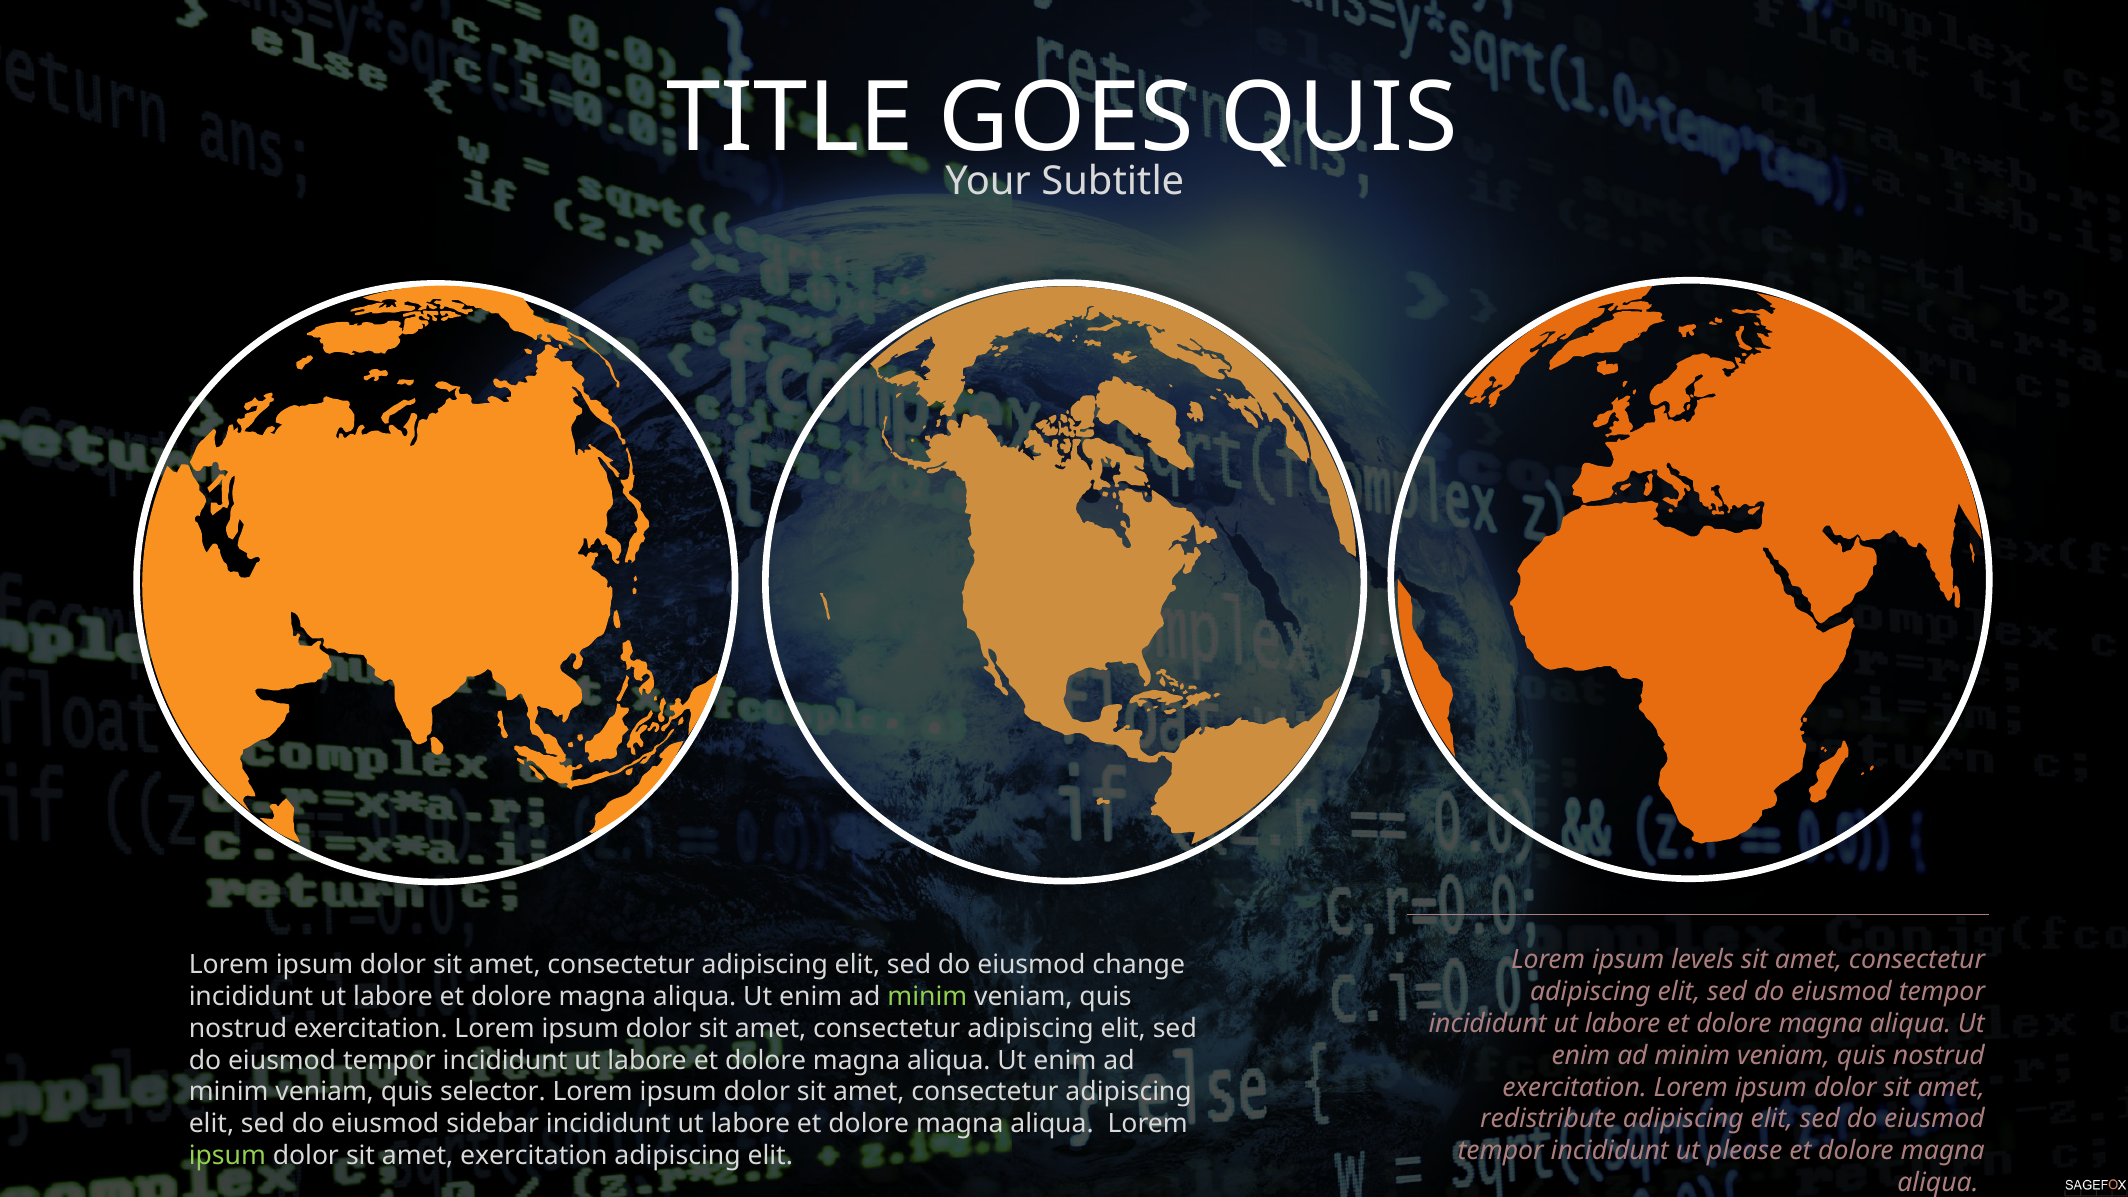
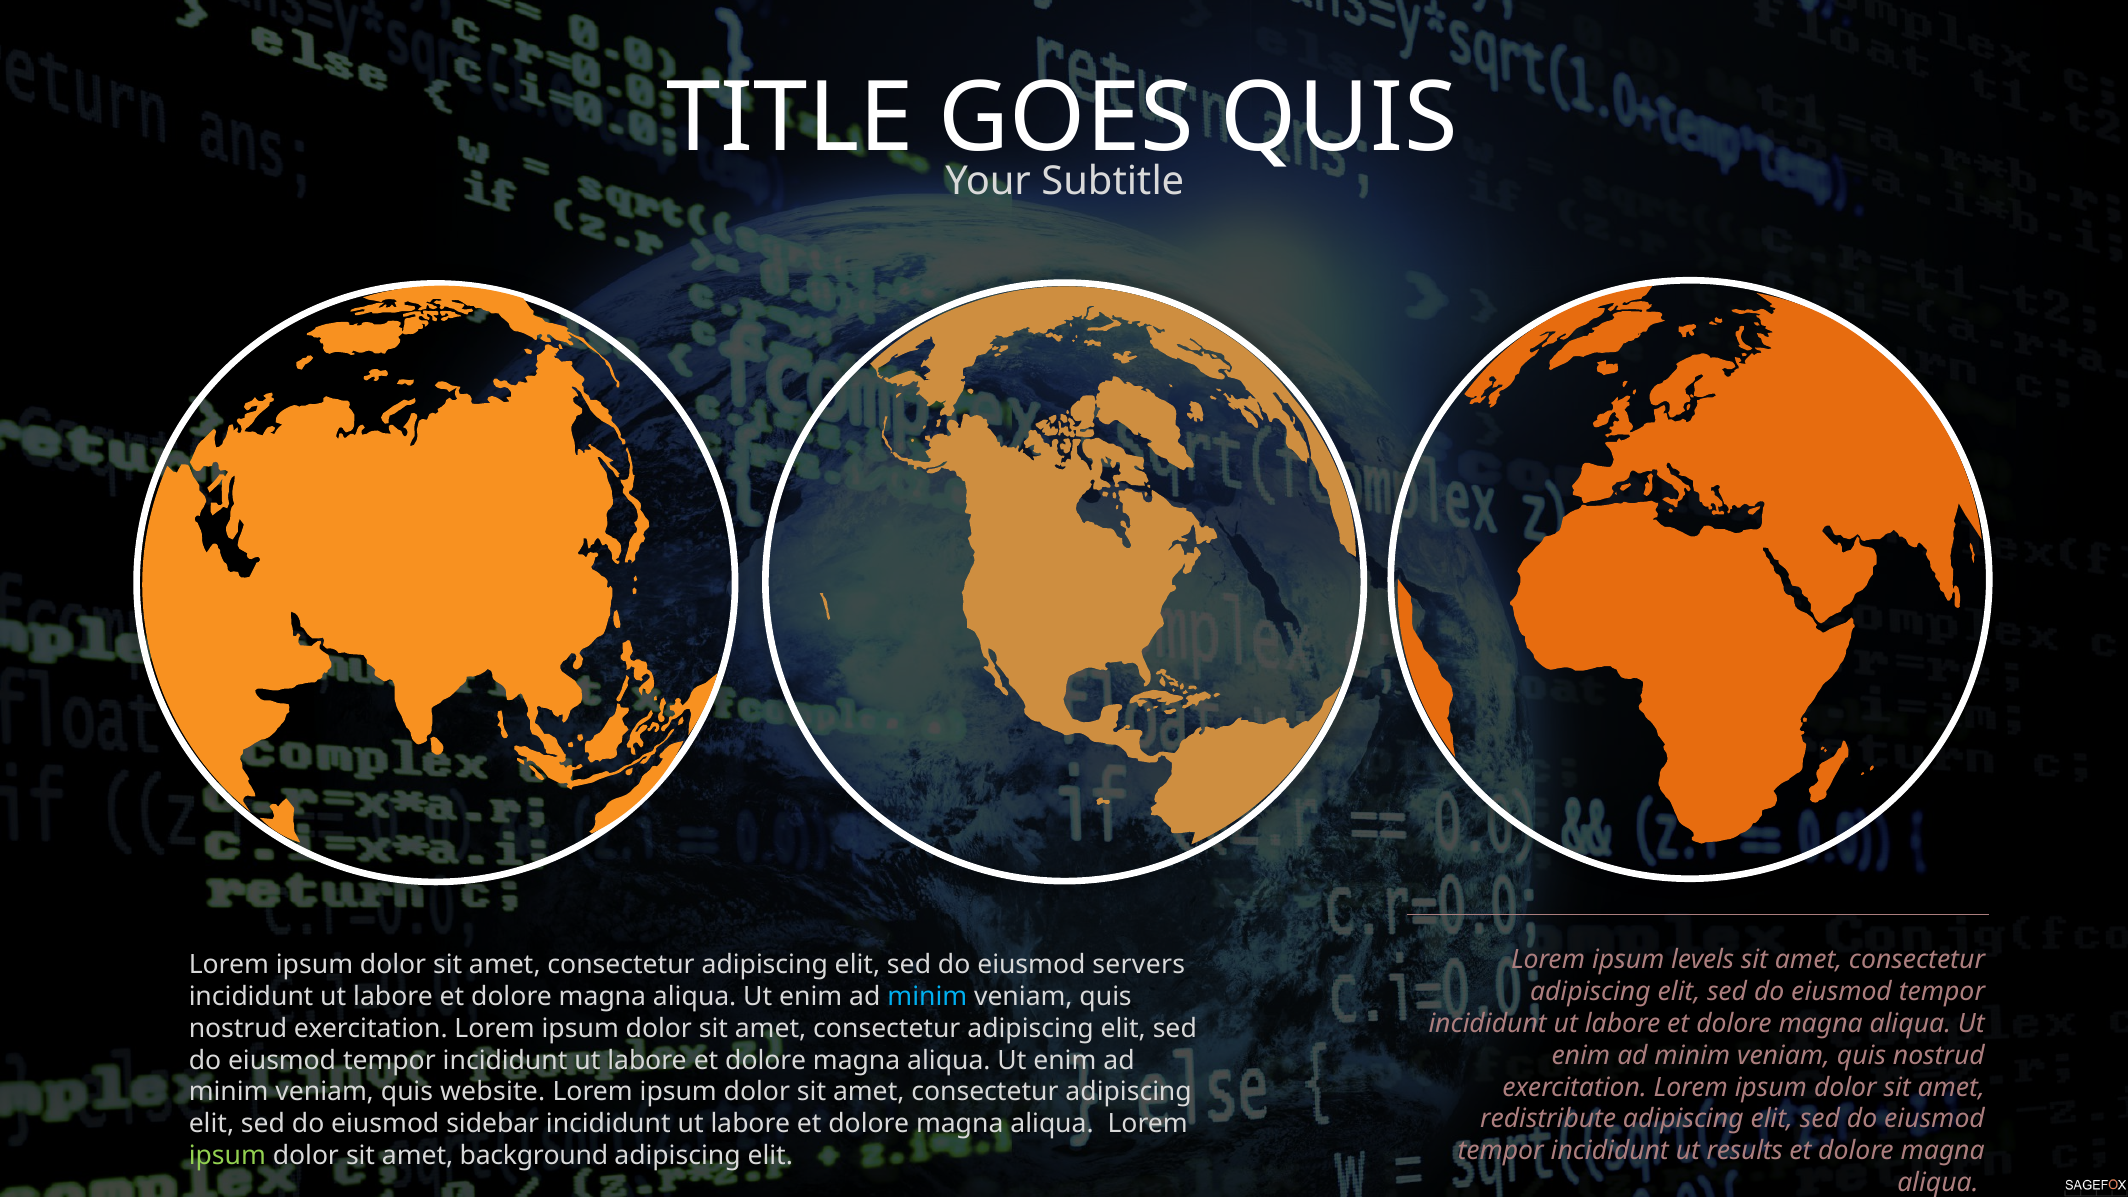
change: change -> servers (1139, 965)
minim colour: light green -> light blue (927, 996)
selector: selector -> website (493, 1092)
please: please -> results (1745, 1151)
amet exercitation: exercitation -> background (534, 1156)
